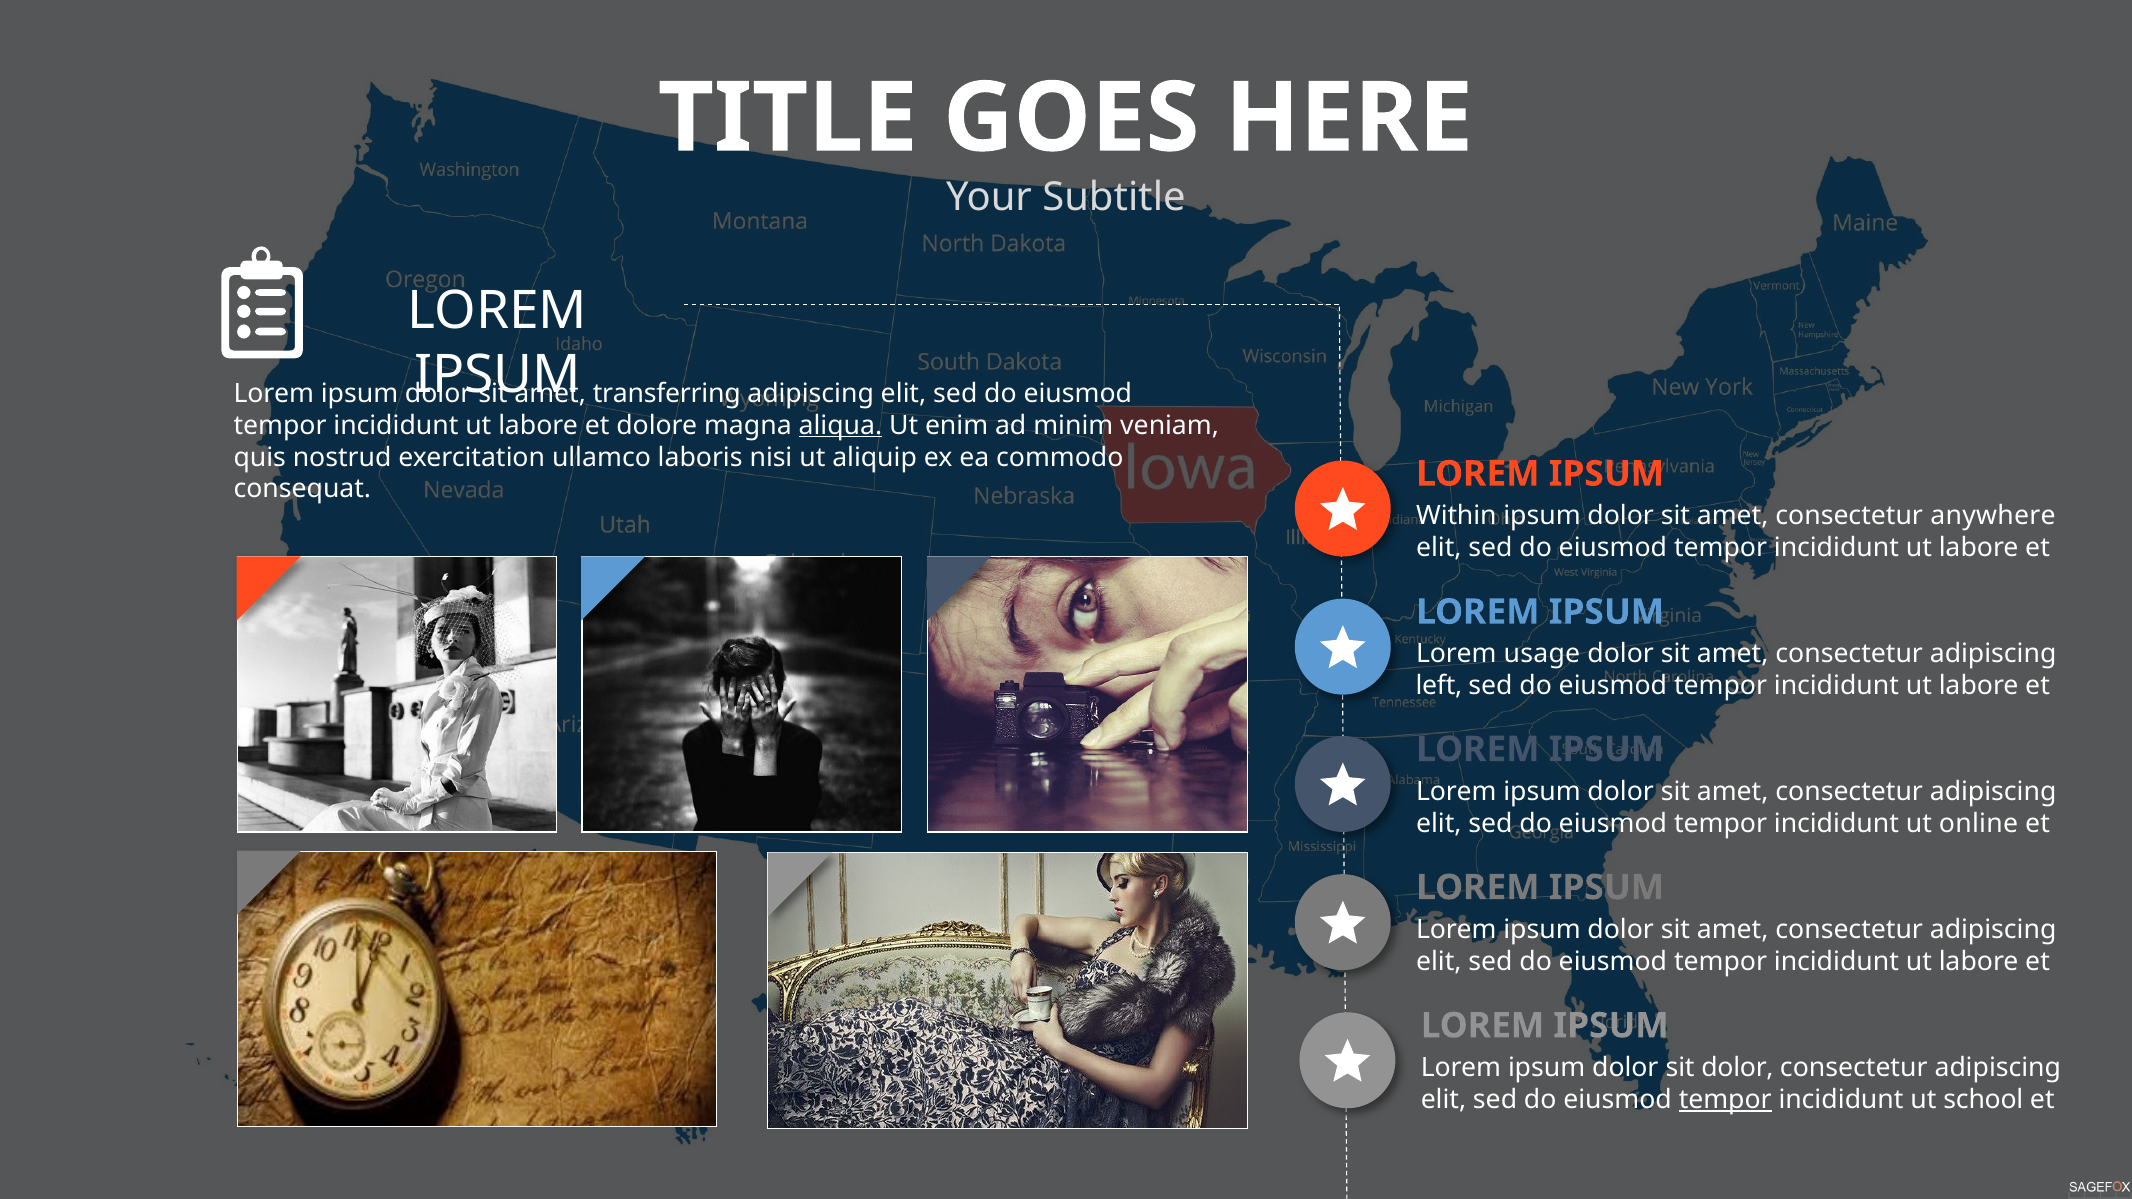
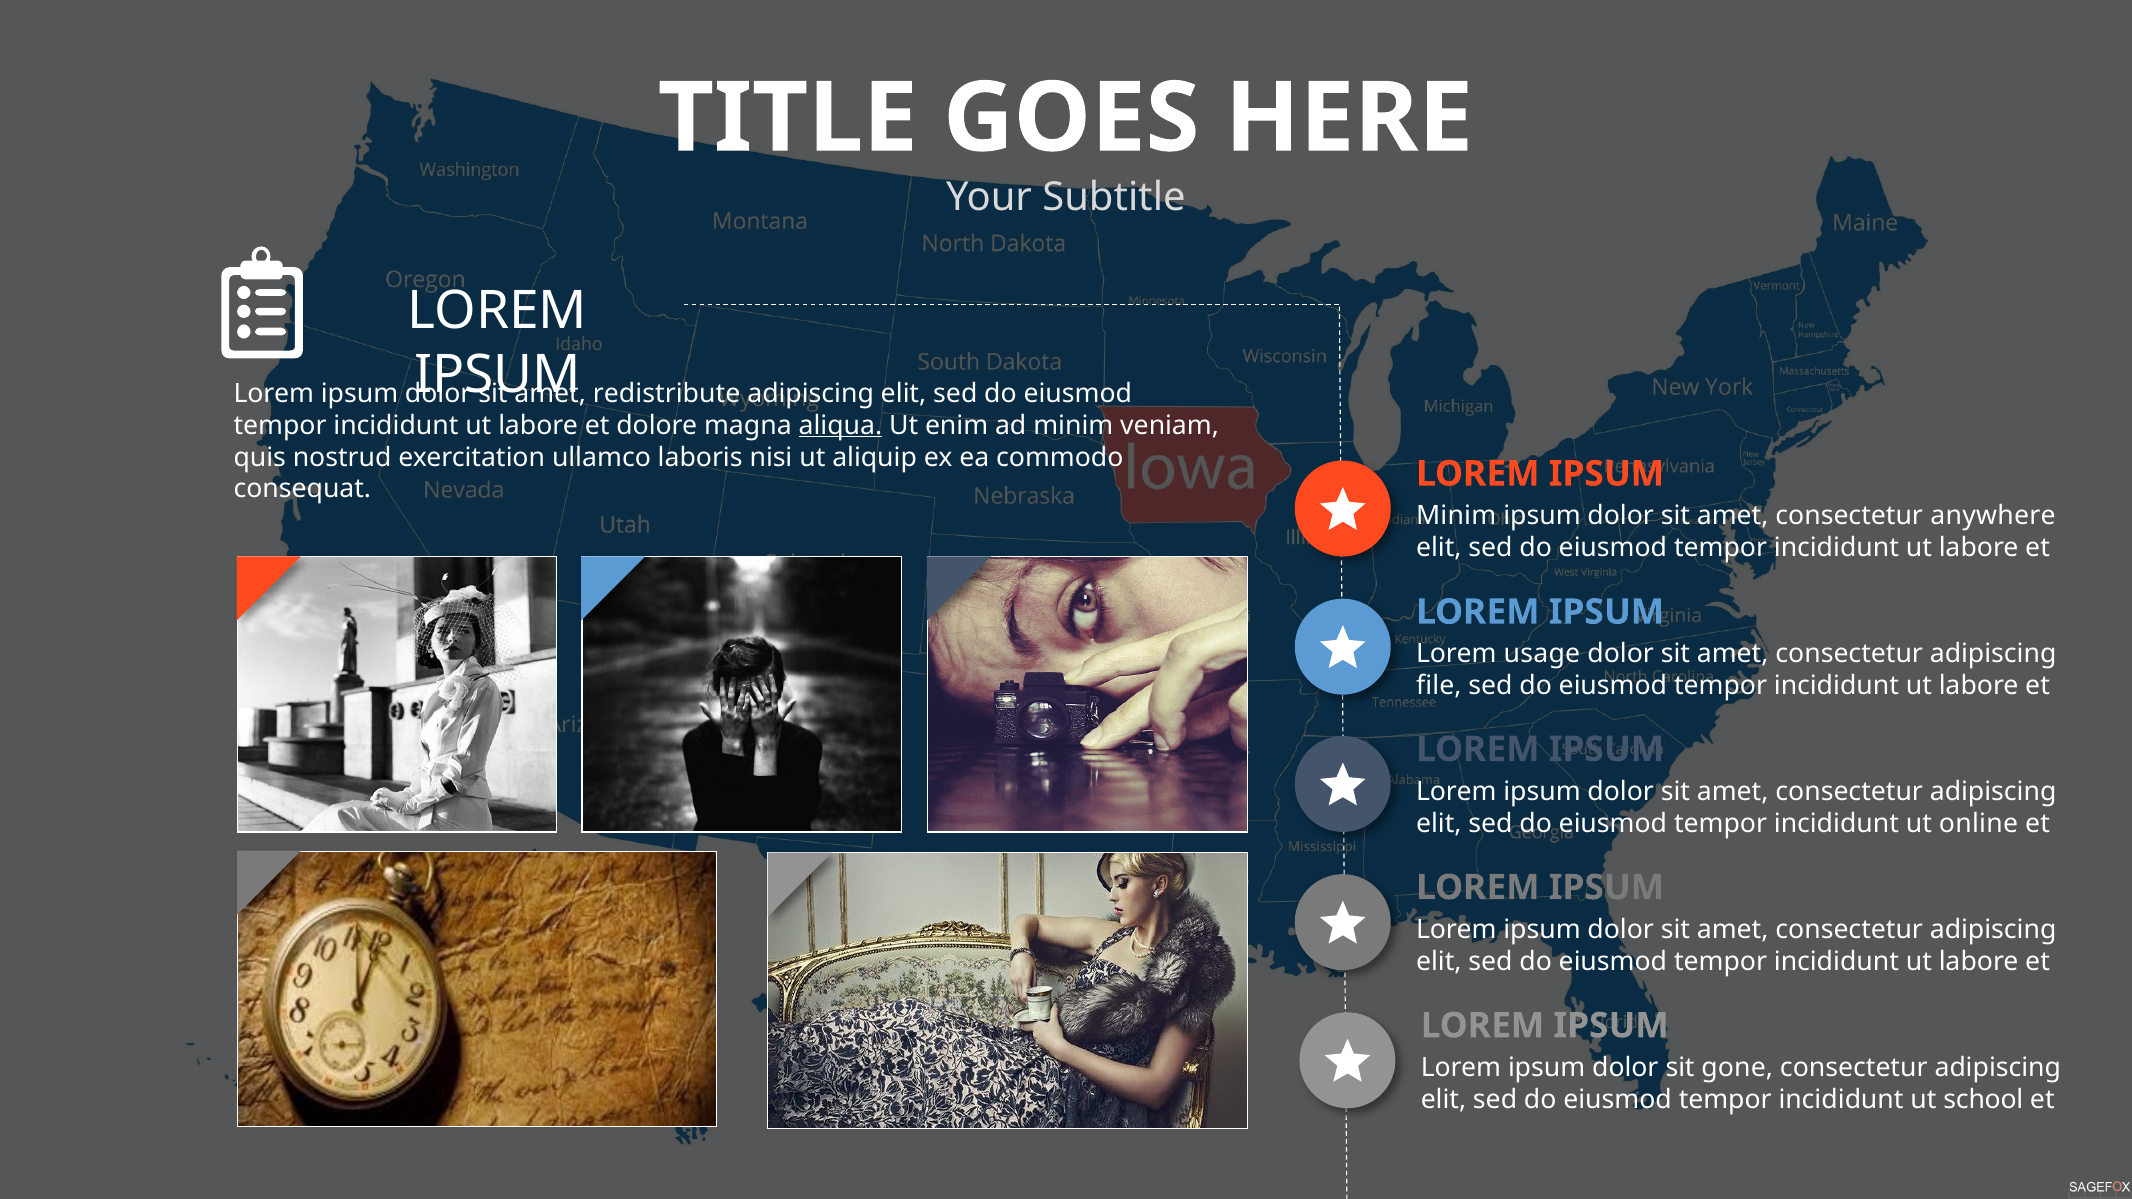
transferring: transferring -> redistribute (667, 393)
Within: Within -> Minim (1456, 516)
left: left -> file (1439, 686)
sit dolor: dolor -> gone (1737, 1068)
tempor underline: present -> none (1725, 1100)
